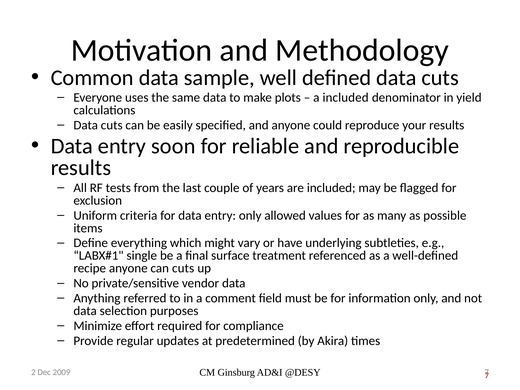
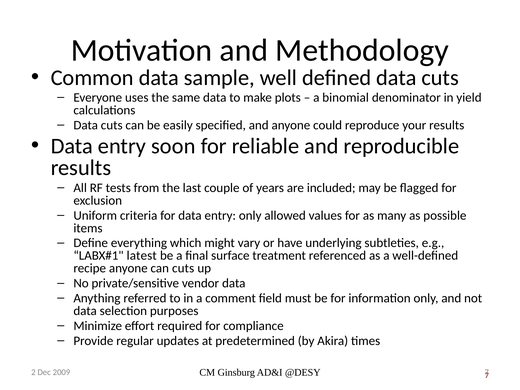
a included: included -> binomial (346, 98)
single: single -> latest (142, 256)
